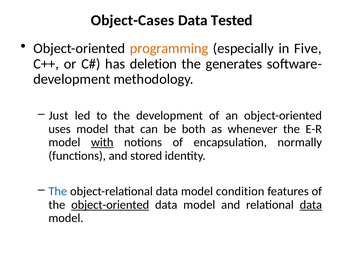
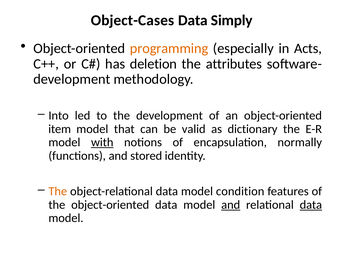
Tested: Tested -> Simply (232, 20)
Five: Five -> Acts (308, 48)
generates: generates -> attributes (234, 64)
Just: Just -> Into (59, 116)
uses: uses -> item (60, 129)
both: both -> valid (194, 129)
whenever: whenever -> dictionary (253, 129)
The colour: blue -> orange (58, 192)
object-oriented underline: present -> none (110, 205)
and underline: none -> present (231, 205)
